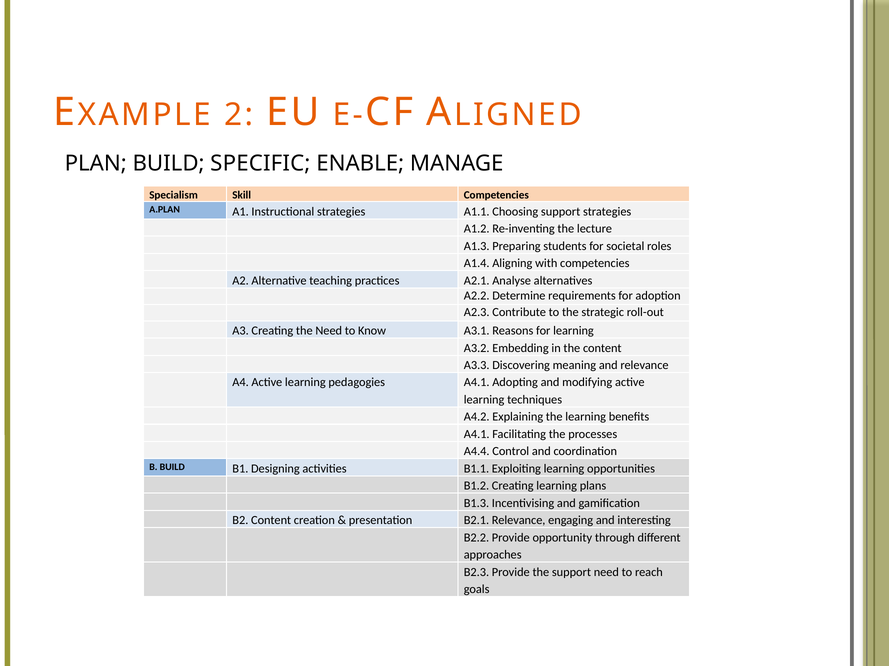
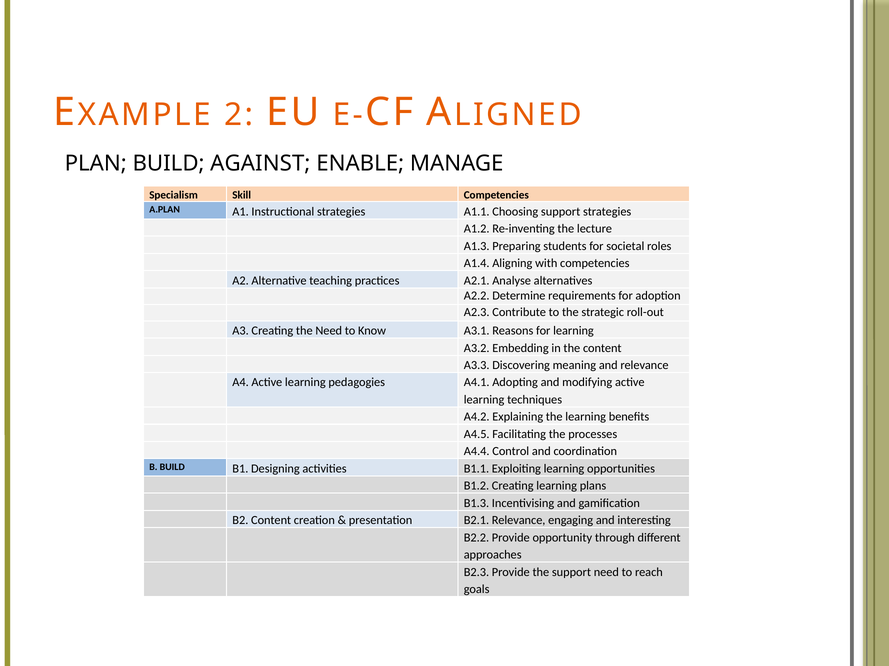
SPECIFIC: SPECIFIC -> AGAINST (260, 164)
A4.1: A4.1 -> A4.5 (477, 435)
